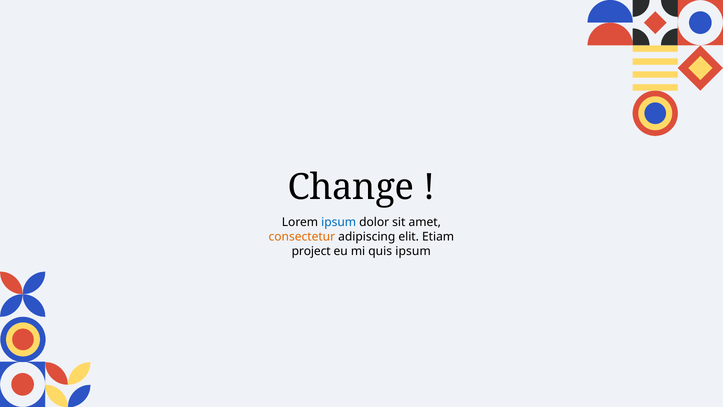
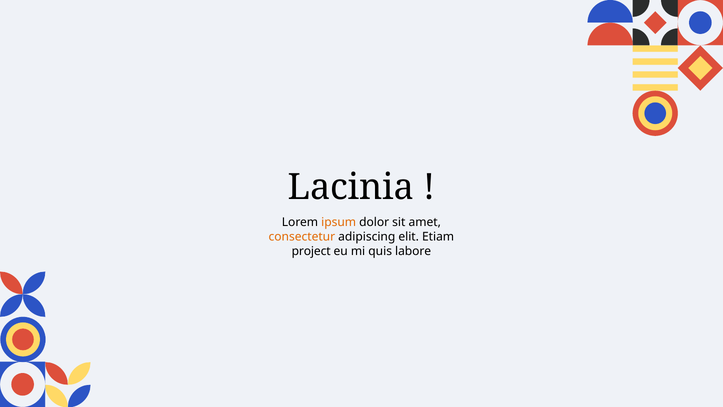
Change: Change -> Lacinia (351, 187)
ipsum colour: blue -> orange (339, 222)
quis ipsum: ipsum -> labore (413, 251)
